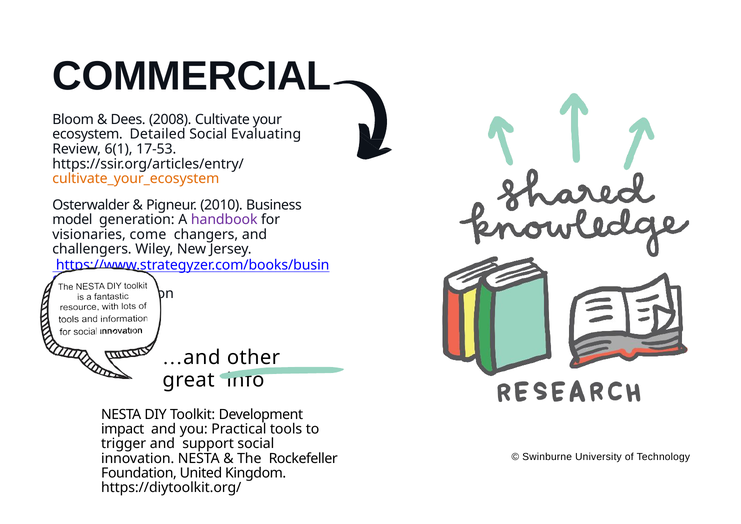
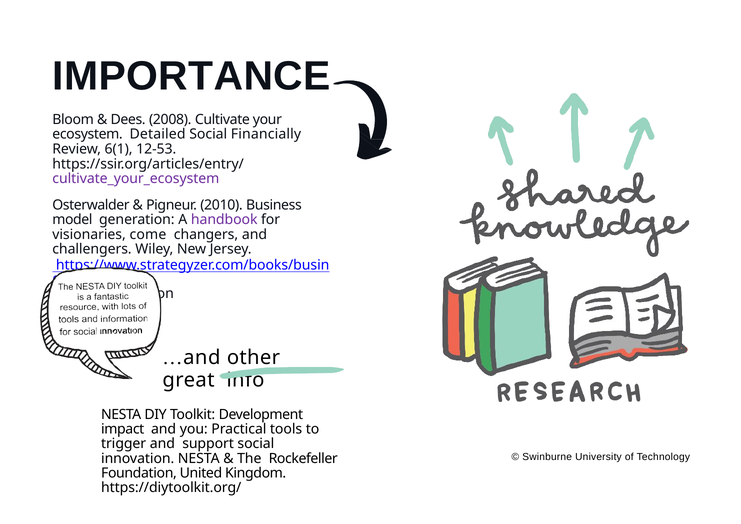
COMMERCIAL: COMMERCIAL -> IMPORTANCE (191, 76)
Evaluating: Evaluating -> Financially (266, 134)
17-53: 17-53 -> 12-53 (156, 149)
cultivate_your_ecosystem colour: orange -> purple (136, 179)
